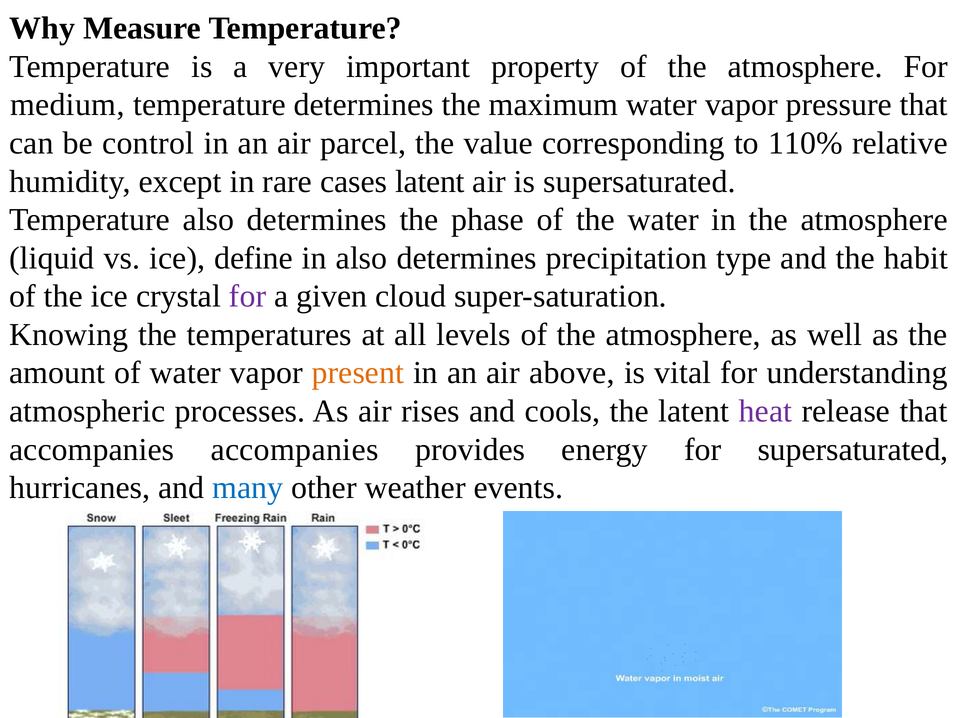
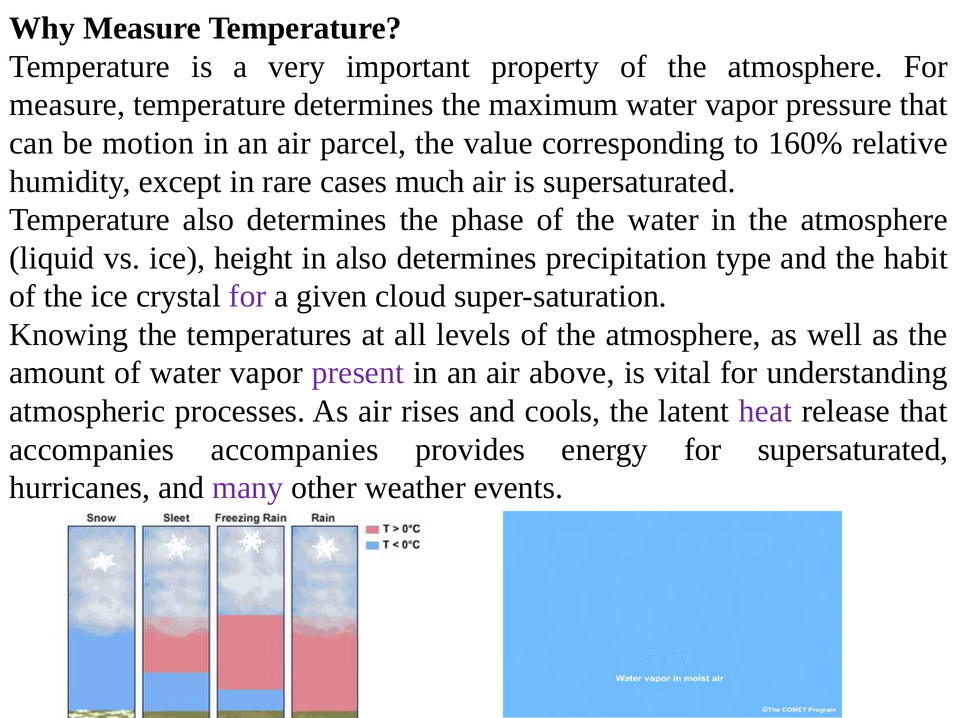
medium: medium -> measure (67, 105)
control: control -> motion (148, 143)
110%: 110% -> 160% (805, 143)
cases latent: latent -> much (430, 182)
define: define -> height (254, 258)
present colour: orange -> purple (358, 373)
many colour: blue -> purple (248, 488)
